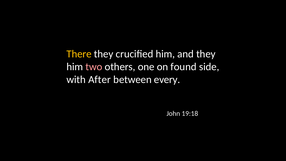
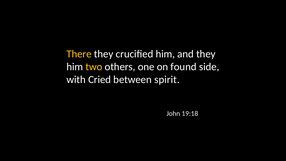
two colour: pink -> yellow (94, 67)
After: After -> Cried (100, 80)
every: every -> spirit (167, 80)
